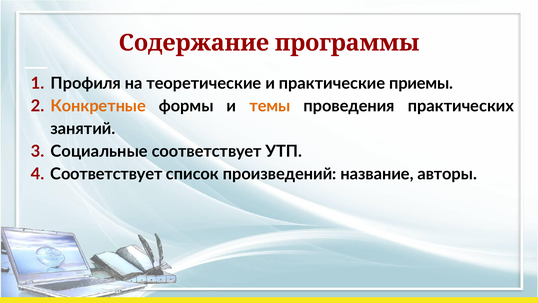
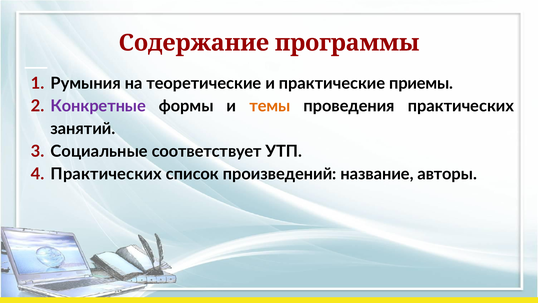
Профиля: Профиля -> Румыния (86, 83)
Конкретные colour: orange -> purple (98, 106)
Соответствует: Соответствует -> Практических (106, 174)
